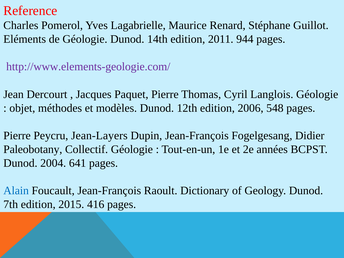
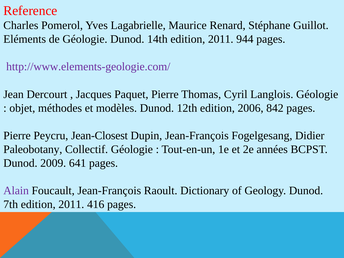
548: 548 -> 842 (275, 108)
Jean-Layers: Jean-Layers -> Jean-Closest (99, 136)
2004: 2004 -> 2009 (53, 163)
Alain colour: blue -> purple (16, 191)
7th edition 2015: 2015 -> 2011 (71, 204)
